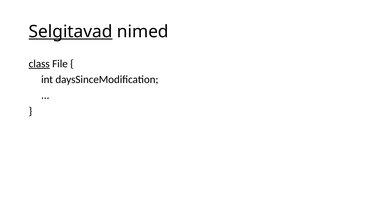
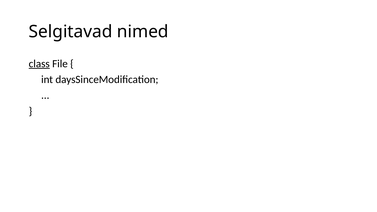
Selgitavad underline: present -> none (71, 32)
